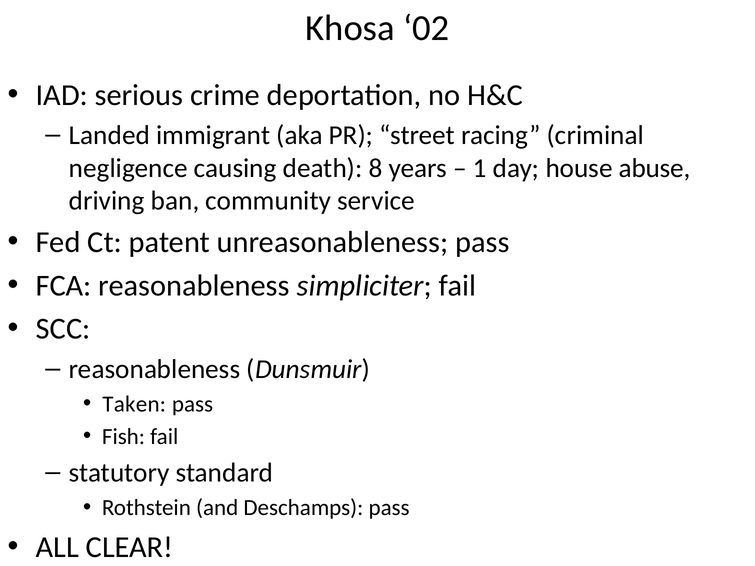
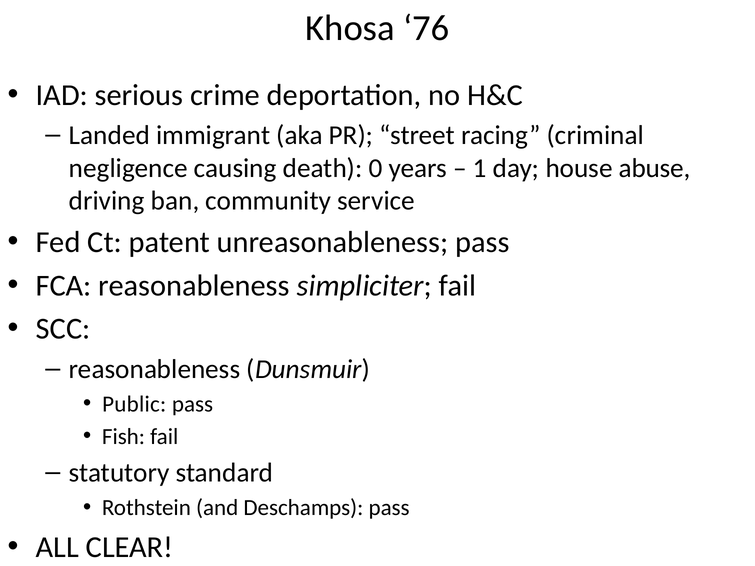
02: 02 -> 76 (426, 28)
8: 8 -> 0 (376, 168)
Taken: Taken -> Public (134, 404)
